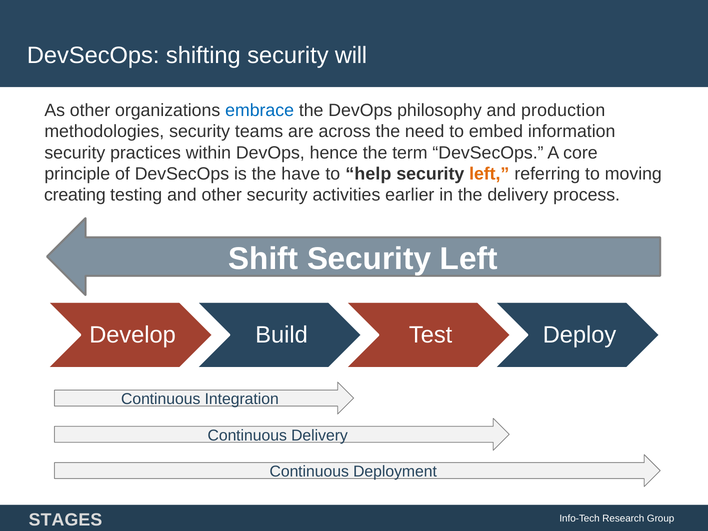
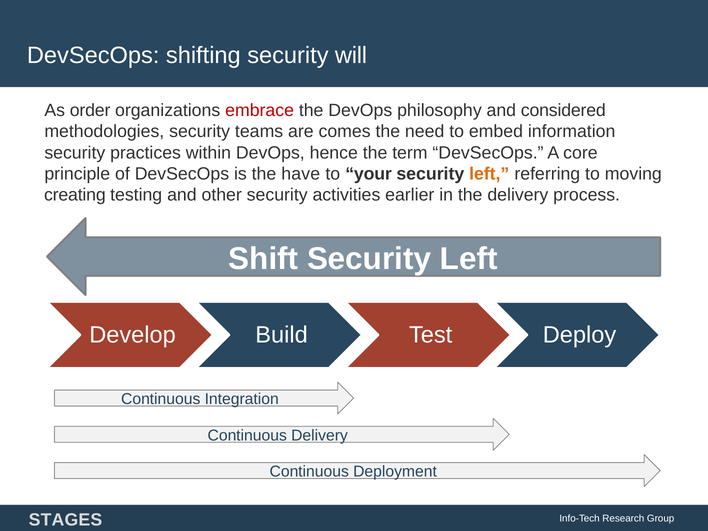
As other: other -> order (90, 110)
embrace colour: blue -> red (260, 110)
production: production -> considered (563, 110)
across: across -> comes (345, 131)
help: help -> your (369, 174)
